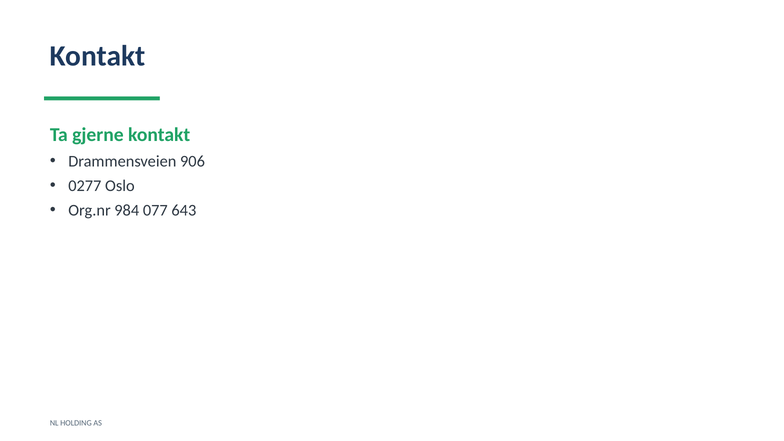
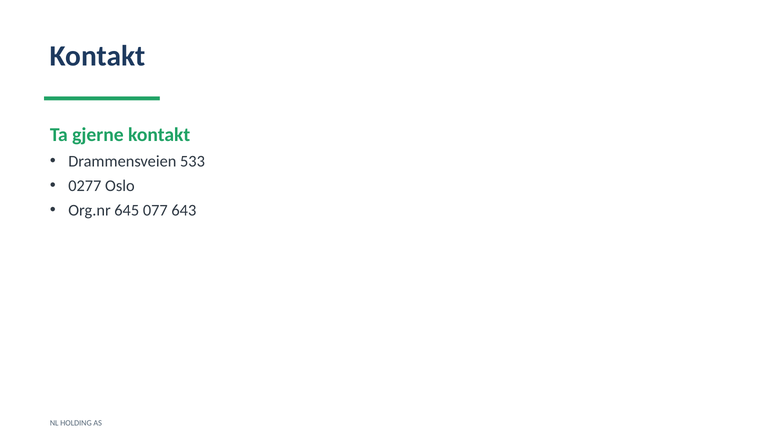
906: 906 -> 533 (192, 161)
984: 984 -> 645 (127, 210)
